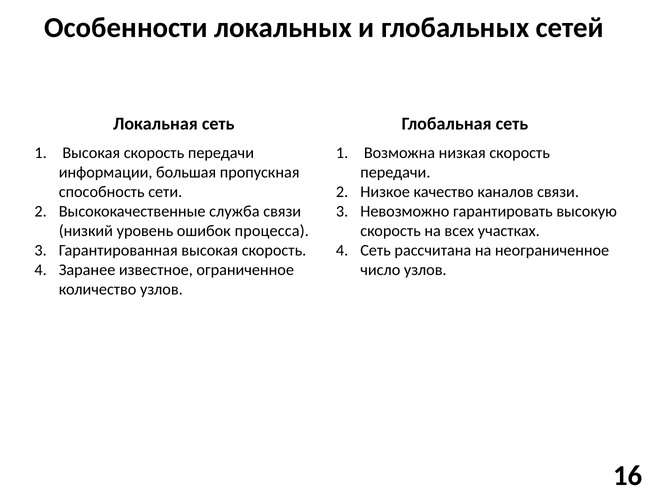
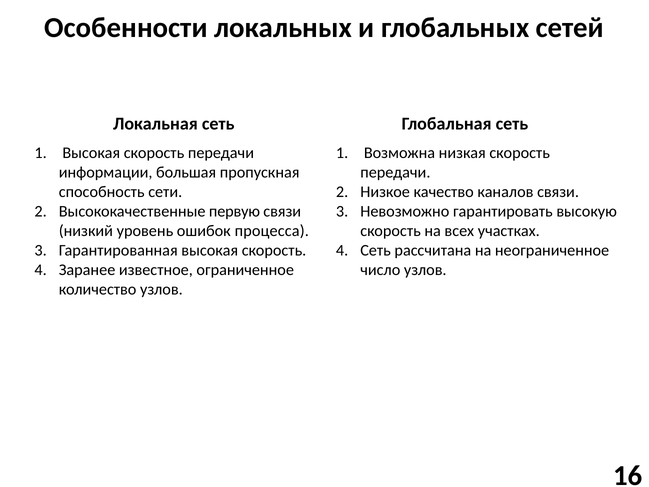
служба: служба -> первую (235, 211)
